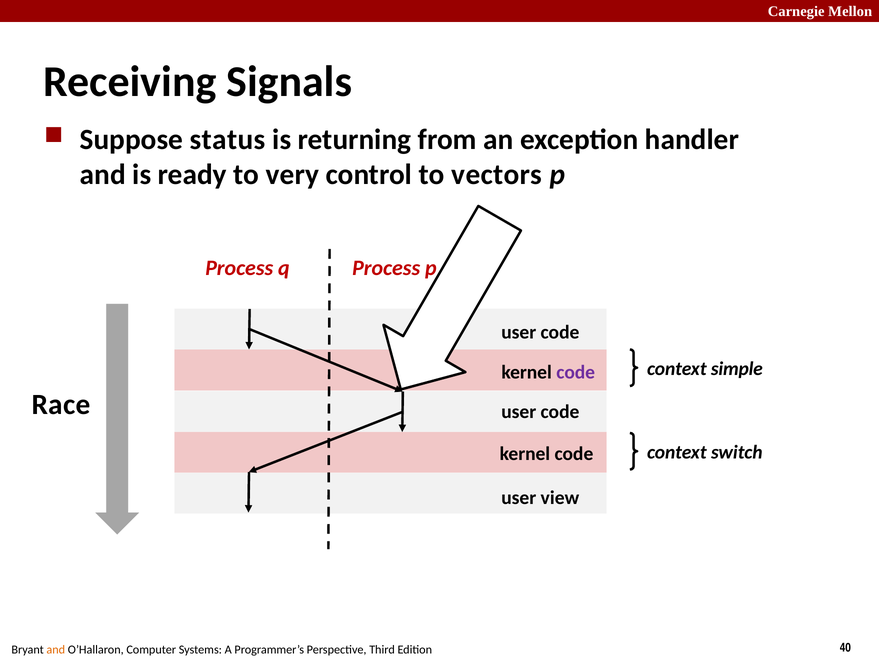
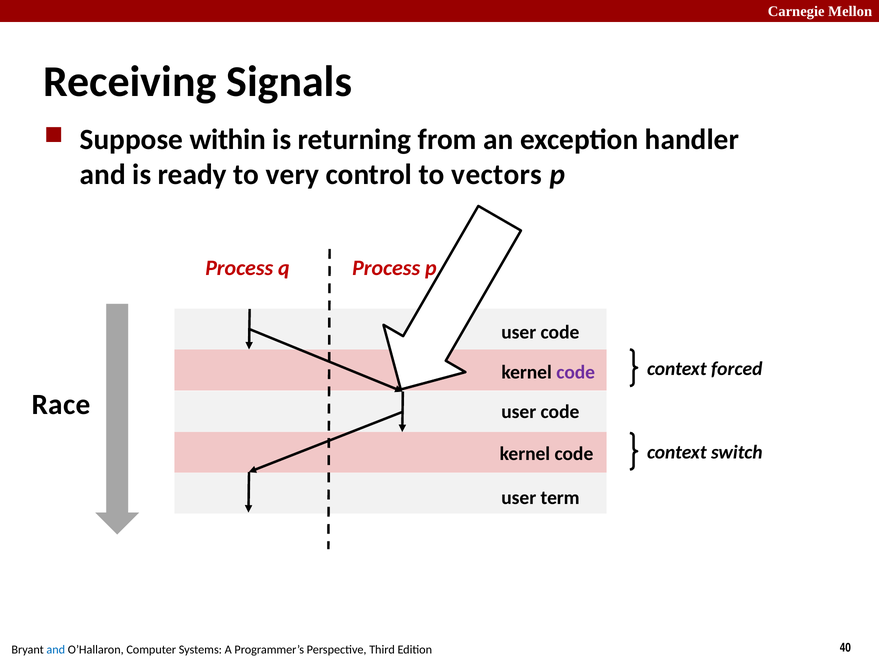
status: status -> within (228, 139)
simple: simple -> forced (737, 369)
view: view -> term (560, 498)
and colour: orange -> blue (56, 650)
